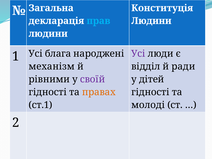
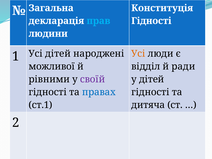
Людини: Людини -> Гідності (151, 21)
Усі colour: purple -> orange (138, 54)
Усі блага: блага -> дітей (58, 54)
механізм: механізм -> можливої (52, 67)
правах colour: orange -> blue (99, 92)
молоді: молоді -> дитяча (148, 105)
